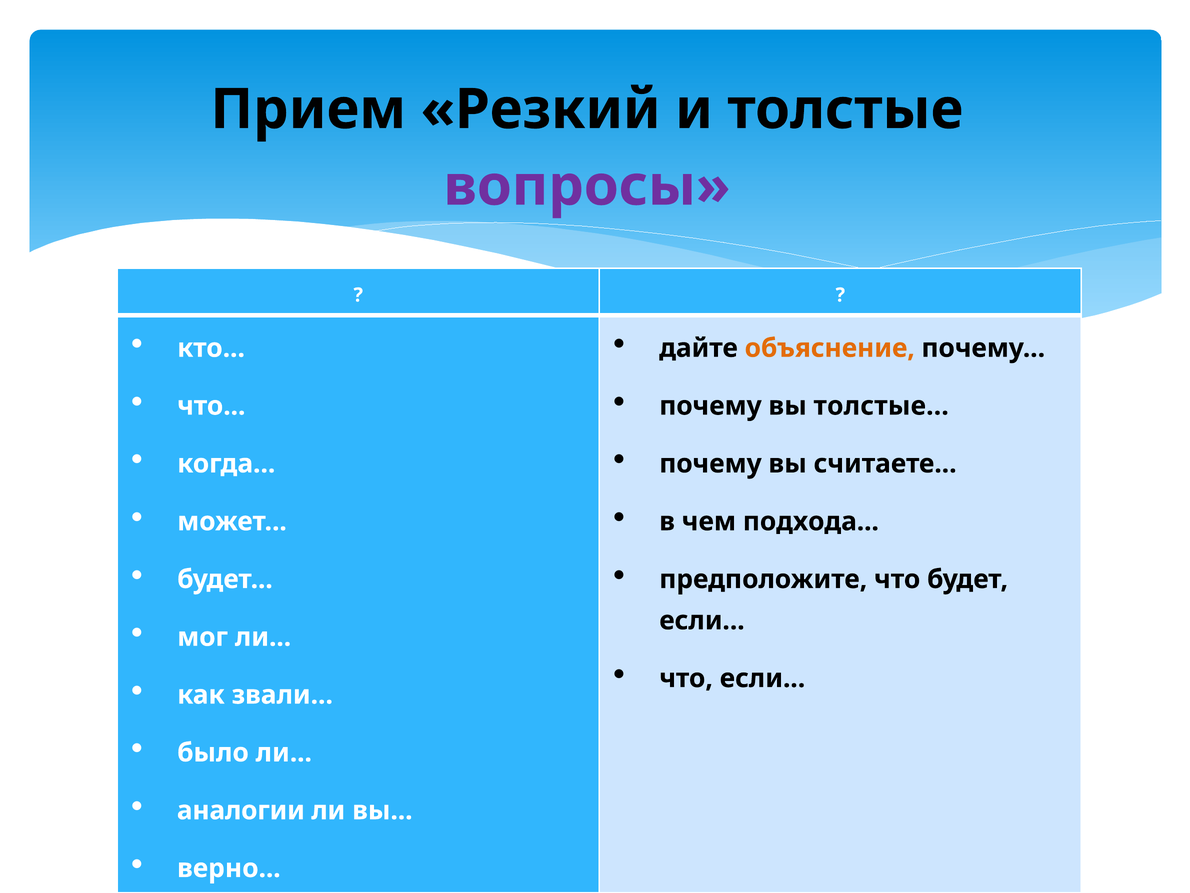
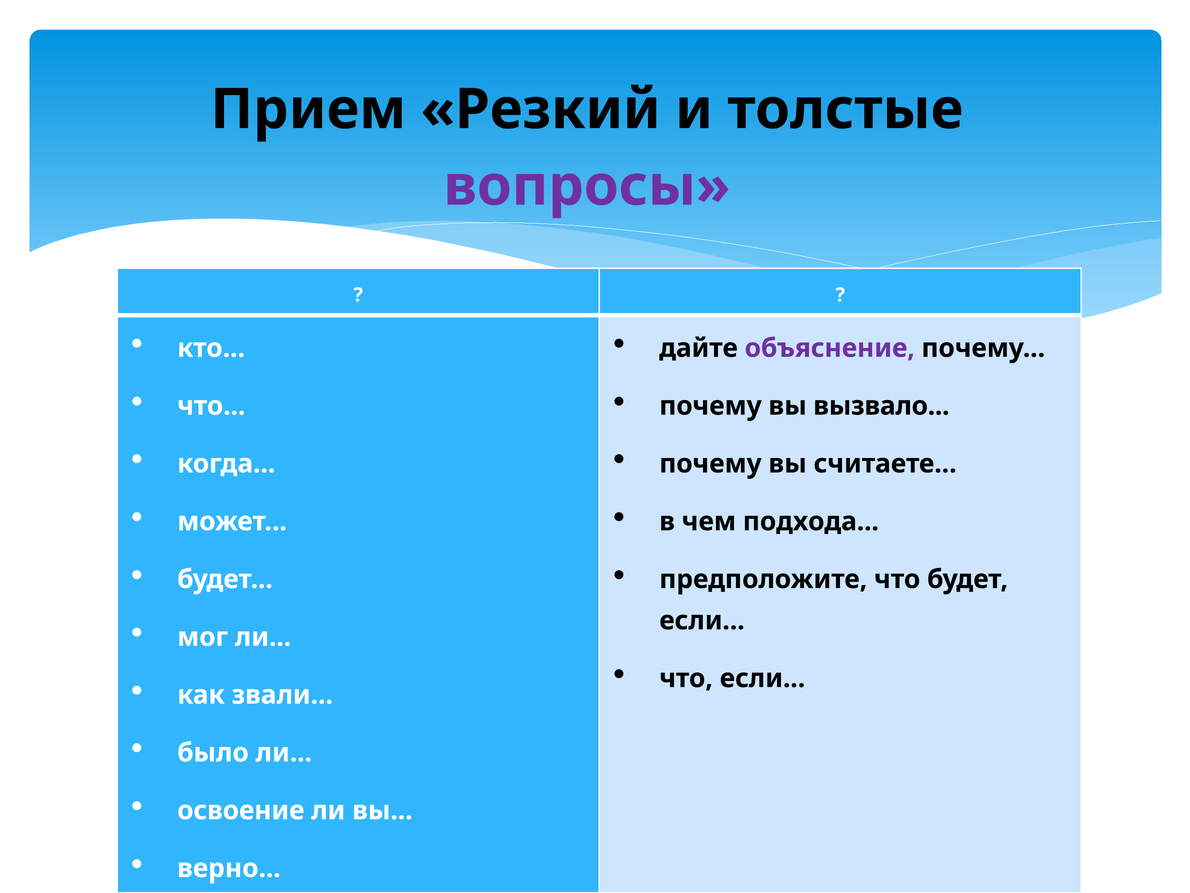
объяснение colour: orange -> purple (830, 348)
вы толстые: толстые -> вызвало (881, 406)
аналогии: аналогии -> освоение (241, 810)
